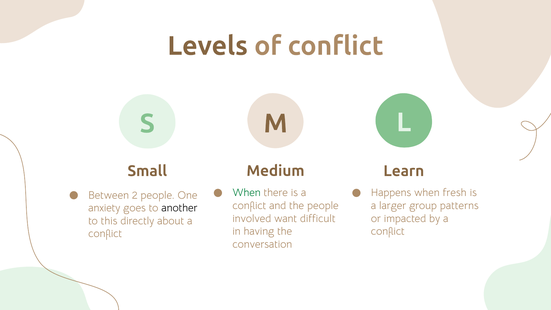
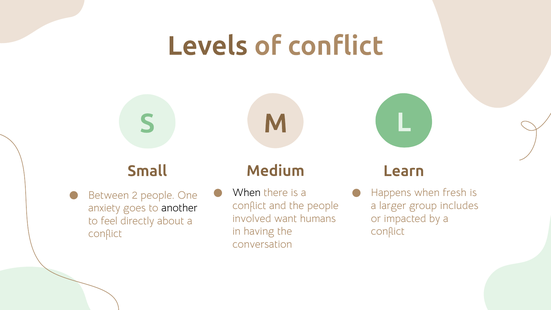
When colour: green -> black (247, 193)
patterns: patterns -> includes (459, 206)
difficult: difficult -> humans (318, 218)
this: this -> feel (109, 221)
